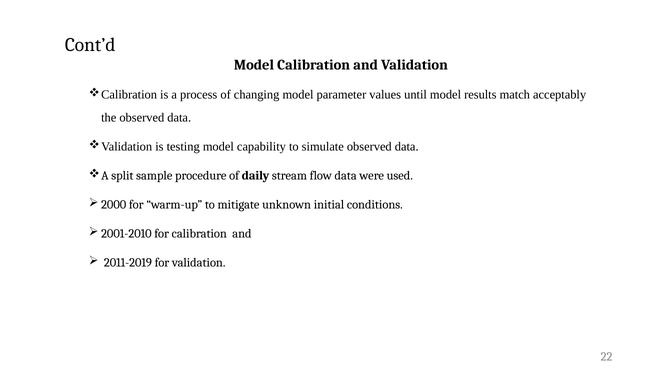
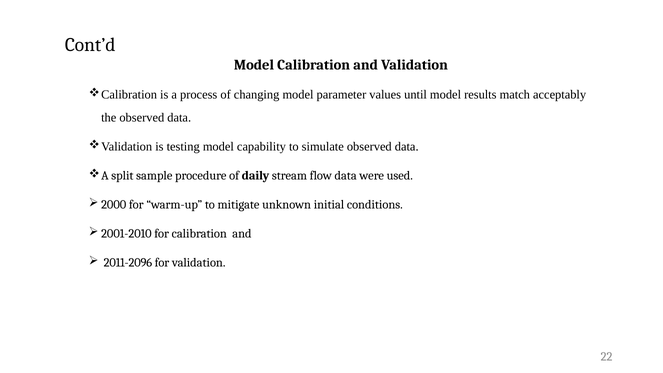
2011-2019: 2011-2019 -> 2011-2096 (128, 263)
